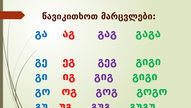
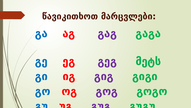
გეგ გიგი: გიგი -> მეტს (148, 61)
